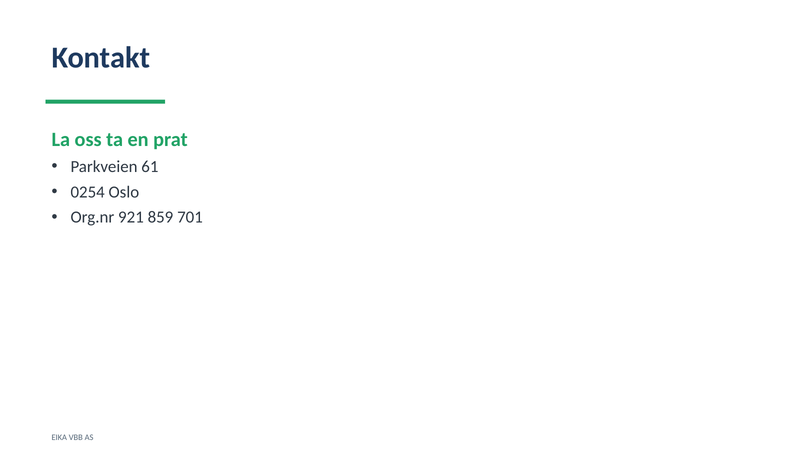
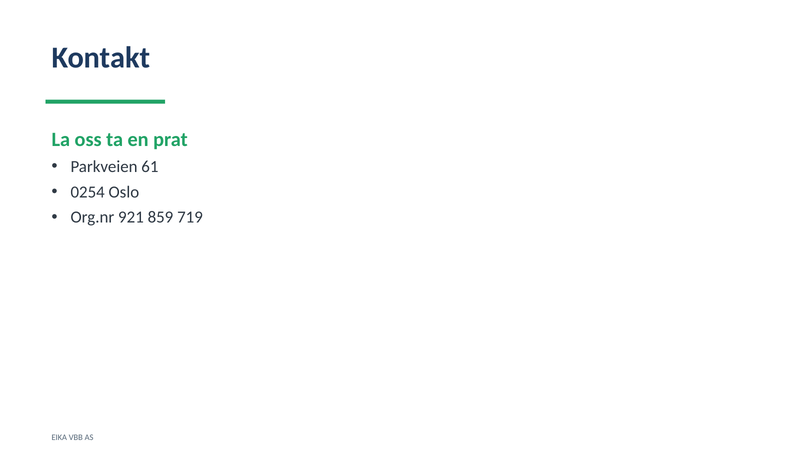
701: 701 -> 719 (190, 217)
